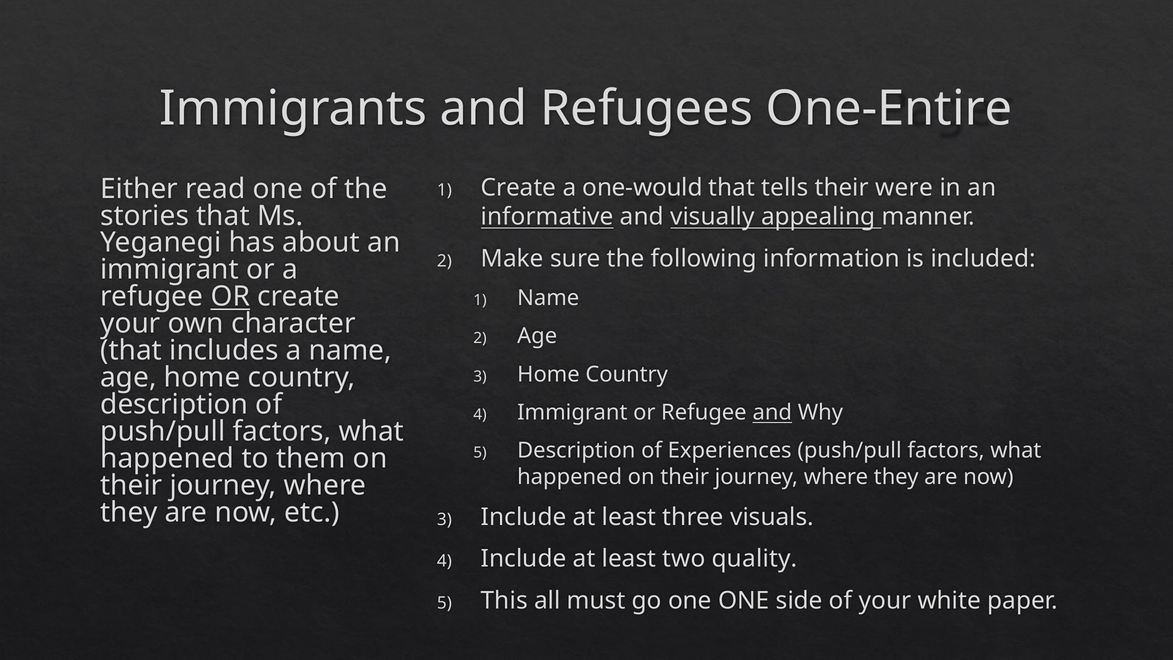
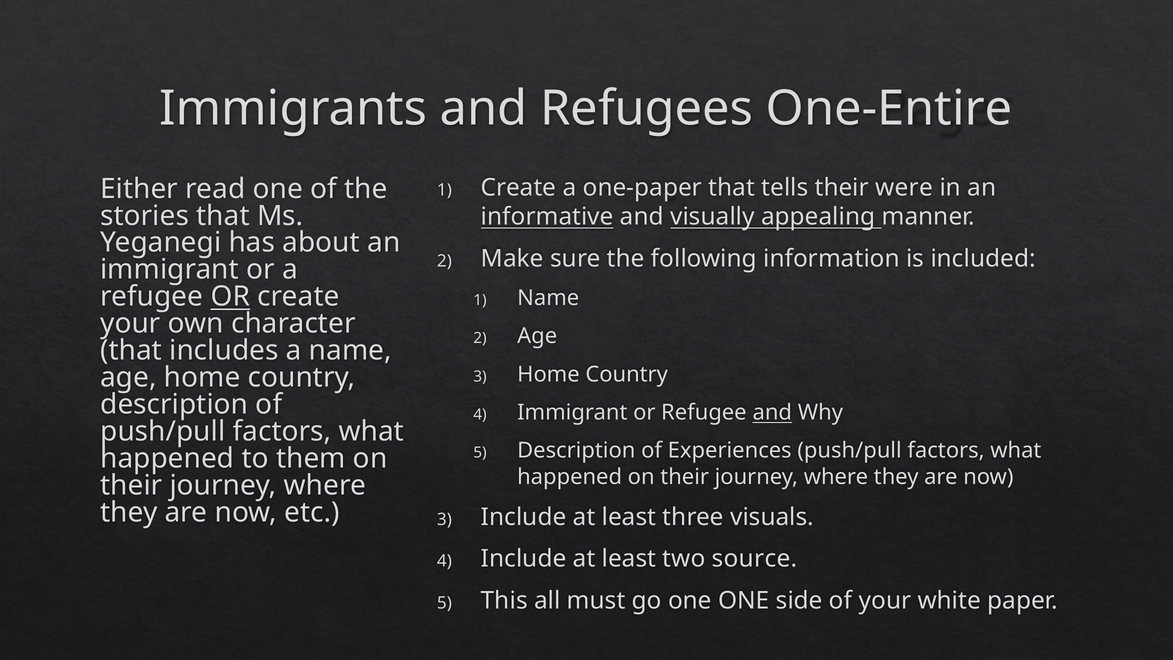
one-would: one-would -> one-paper (642, 187)
quality: quality -> source (755, 559)
